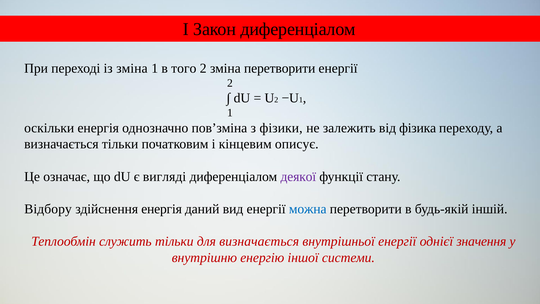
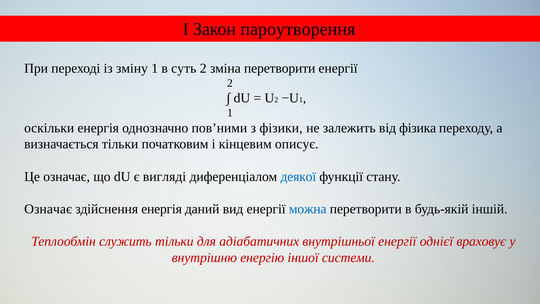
Закон диференцiалом: диференцiалом -> пароутворення (298, 29)
із зміна: зміна -> змiну (132, 68)
того: того -> суть (184, 68)
пов’зміна: пов’зміна -> пов’ними (219, 128)
деякої colour: purple -> blue (298, 176)
Вiдбору: Вiдбору -> Означає (48, 209)
для визначається: визначається -> адiабатичних (259, 241)
значення: значення -> враховує (481, 241)
